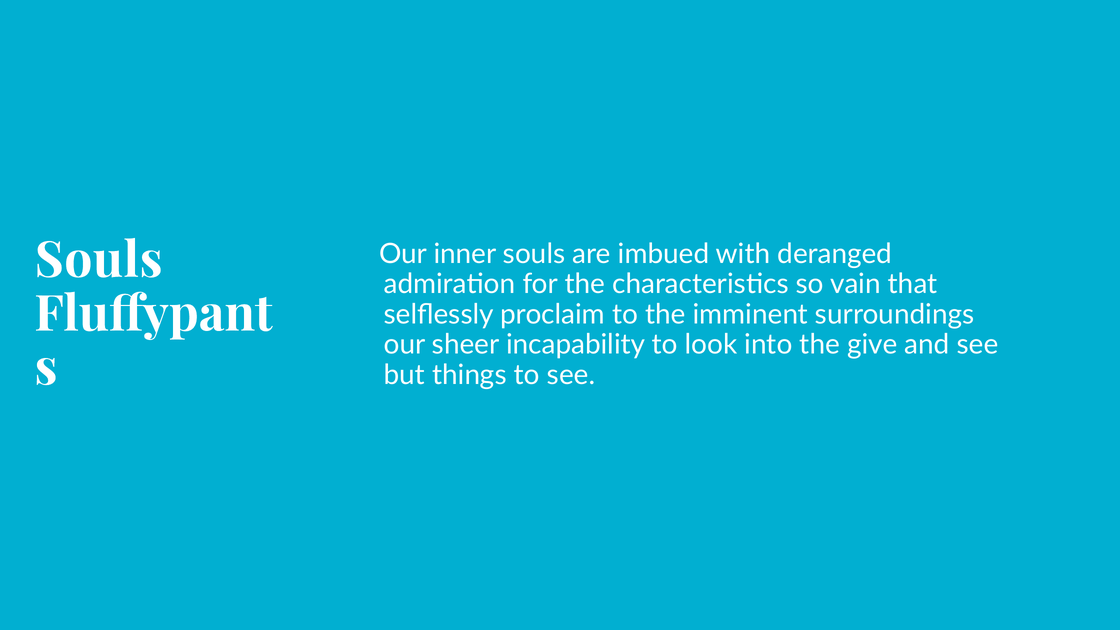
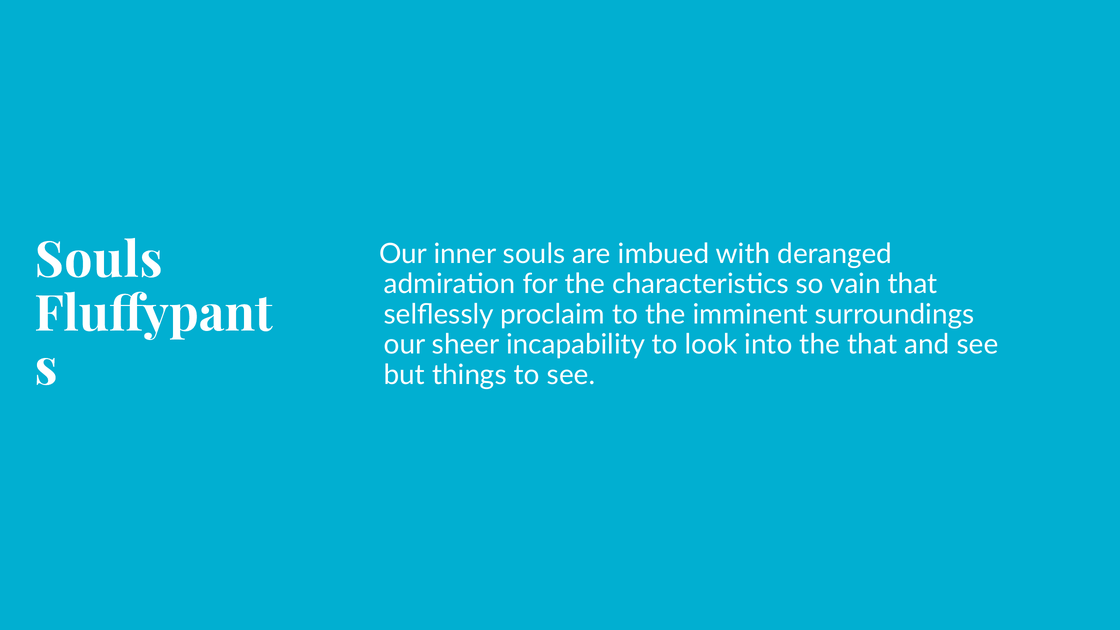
the give: give -> that (872, 345)
